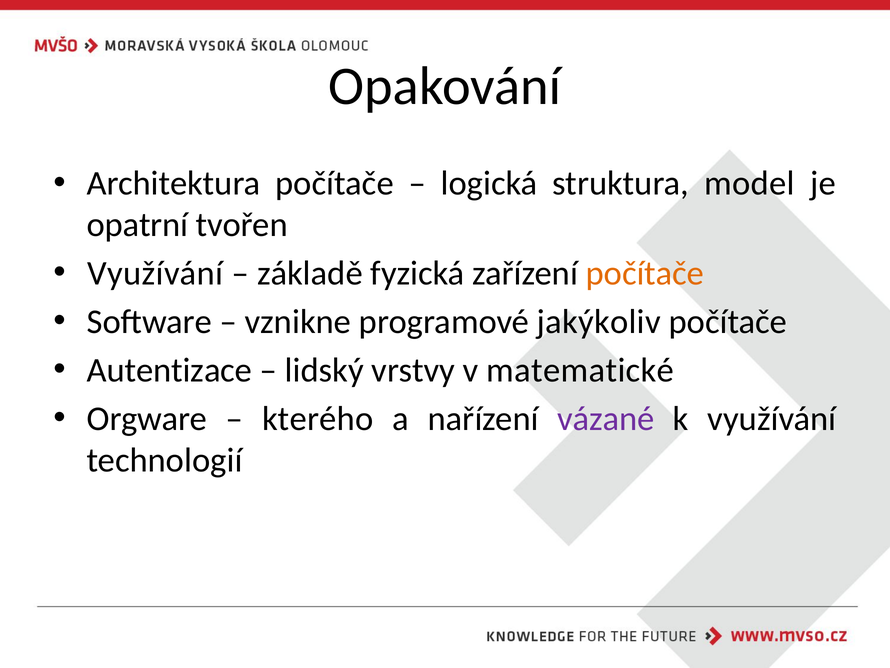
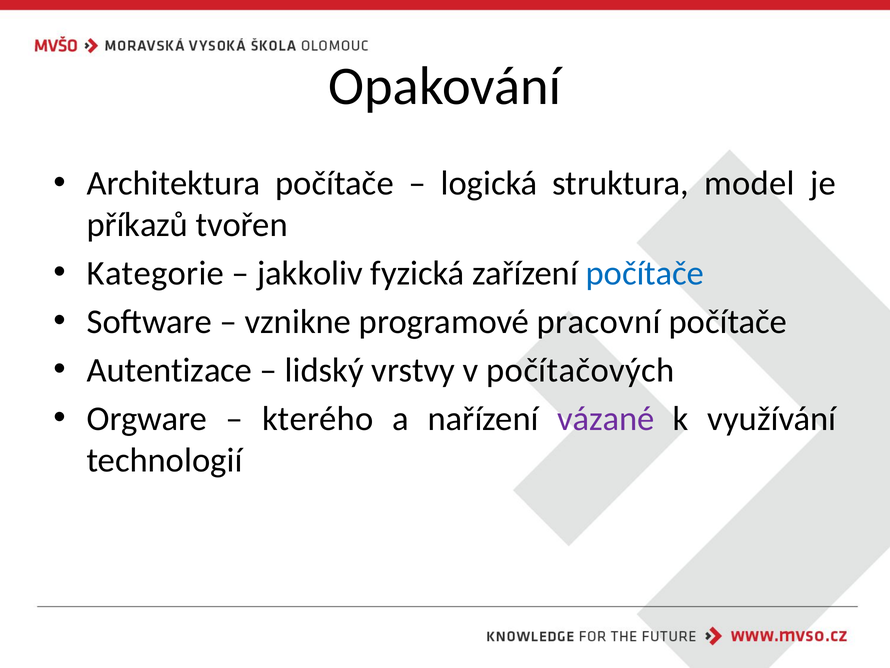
opatrní: opatrní -> příkazů (137, 225)
Využívání: Využívání -> Kategorie (155, 273)
základě: základě -> jakkoliv (310, 273)
počítače colour: orange -> blue (645, 273)
jakýkoliv: jakýkoliv -> pracovní (599, 322)
matematické: matematické -> počítačových (580, 370)
